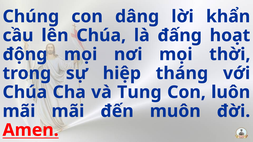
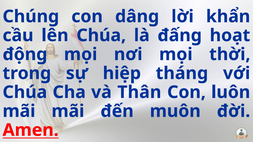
Tung: Tung -> Thân (139, 92)
